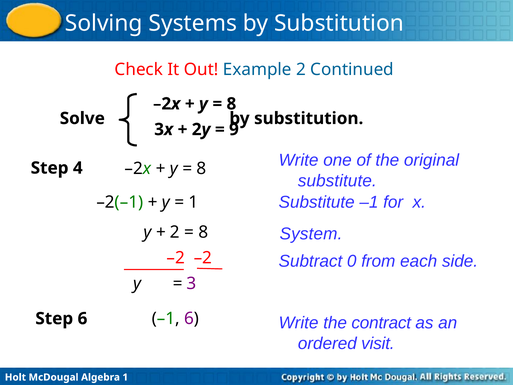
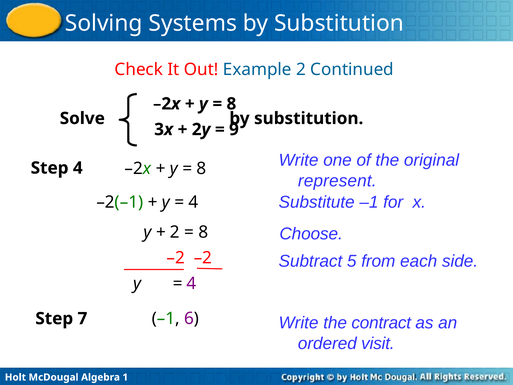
substitute: substitute -> represent (337, 181)
1: 1 -> 4 (193, 202)
System: System -> Choose (311, 234)
0: 0 -> 5 (352, 261)
3: 3 -> 4 (191, 283)
Step 6: 6 -> 7 (82, 318)
